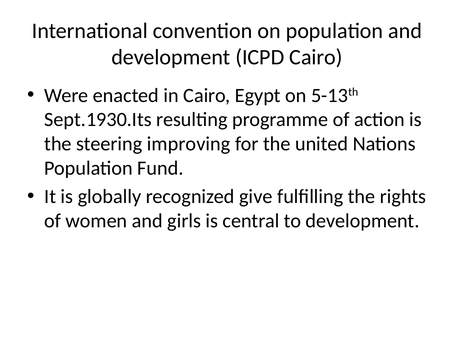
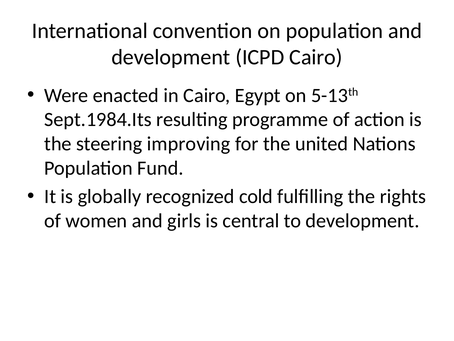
Sept.1930.Its: Sept.1930.Its -> Sept.1984.Its (98, 119)
give: give -> cold (256, 196)
